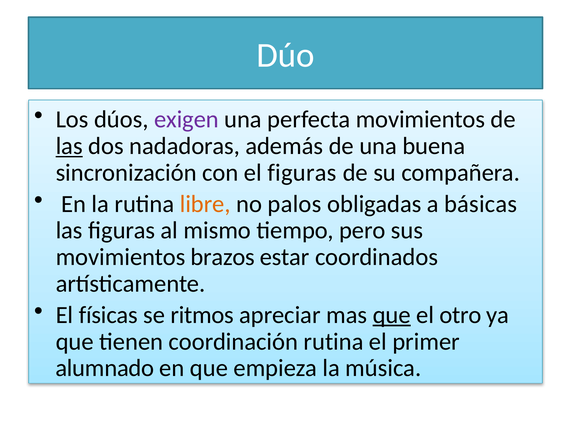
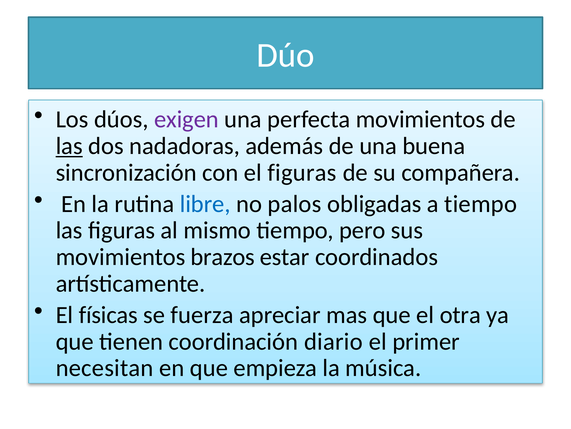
libre colour: orange -> blue (205, 204)
a básicas: básicas -> tiempo (481, 204)
ritmos: ritmos -> fuerza (202, 314)
que underline: present -> none (392, 314)
otro: otro -> otra (460, 314)
coordinación rutina: rutina -> diario (333, 341)
alumnado: alumnado -> necesitan (105, 368)
